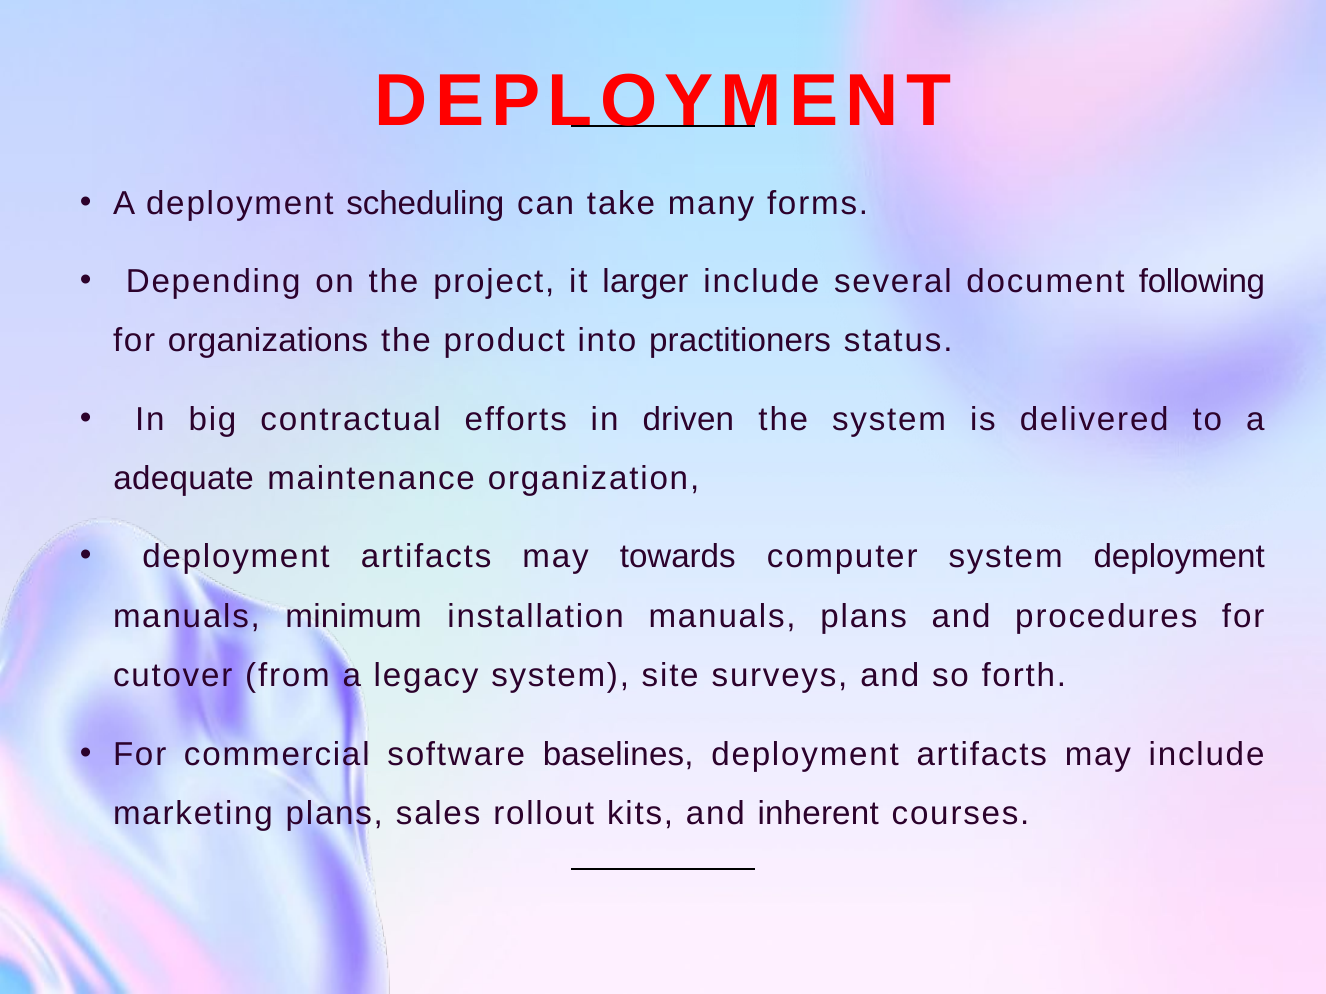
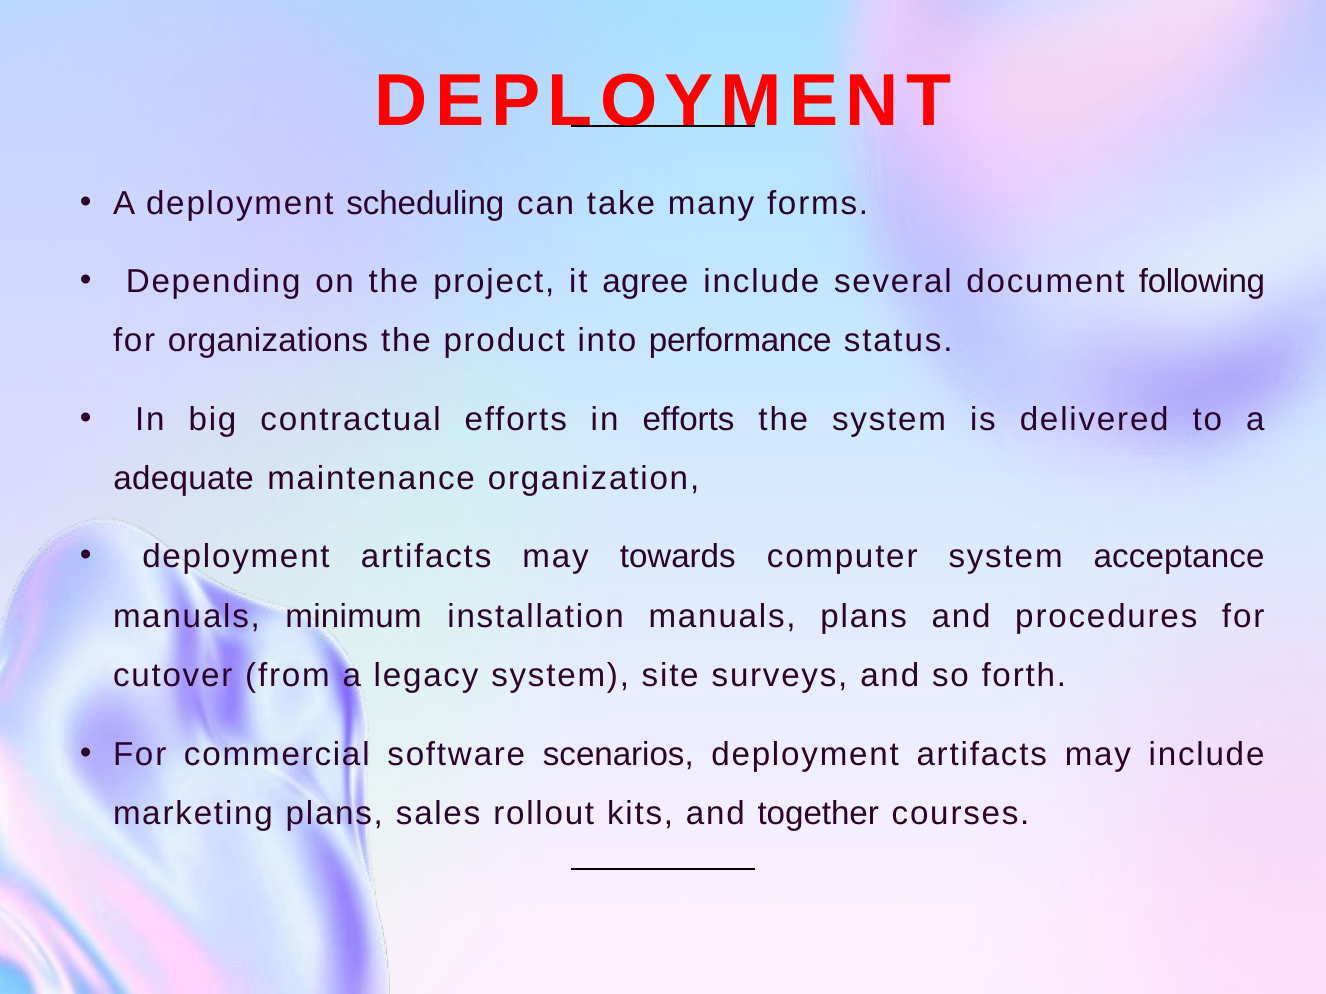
larger: larger -> agree (645, 282)
practitioners: practitioners -> performance (740, 341)
in driven: driven -> efforts (688, 419)
system deployment: deployment -> acceptance (1179, 557)
baselines: baselines -> scenarios (618, 754)
inherent: inherent -> together (818, 814)
